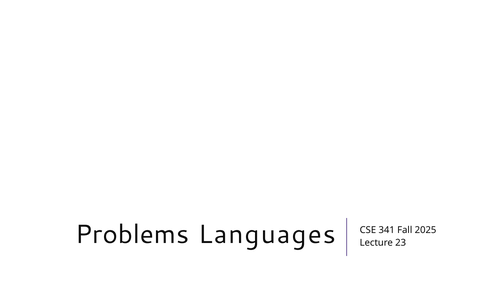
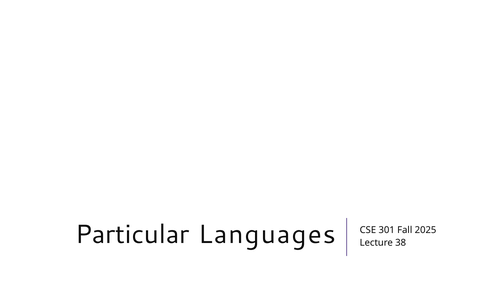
Problems: Problems -> Particular (132, 234)
341: 341 -> 301 (387, 230)
23: 23 -> 38 (401, 242)
